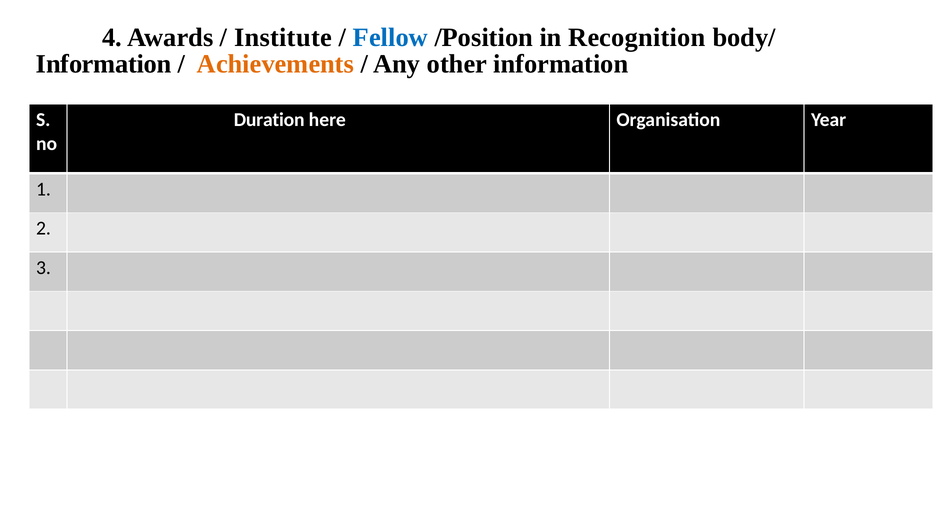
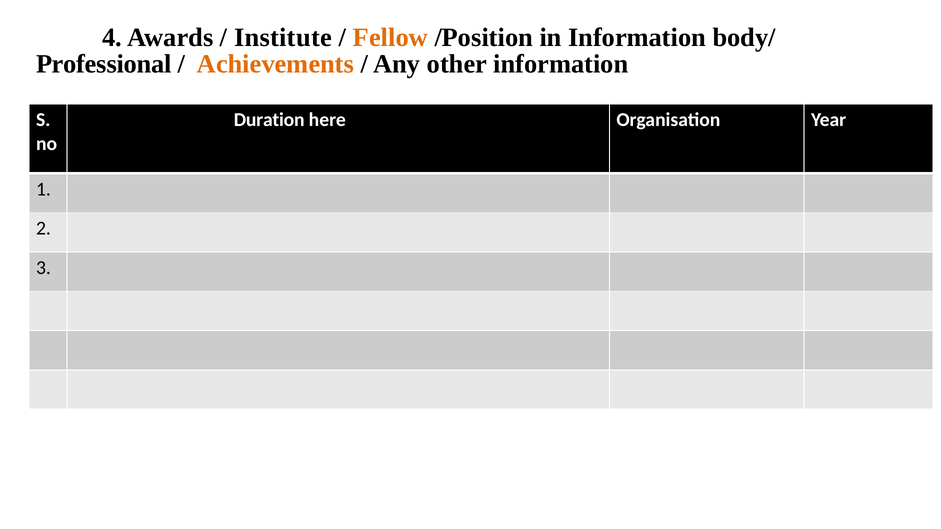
Fellow colour: blue -> orange (390, 37)
in Recognition: Recognition -> Information (637, 37)
Information: Information -> Professional (104, 64)
